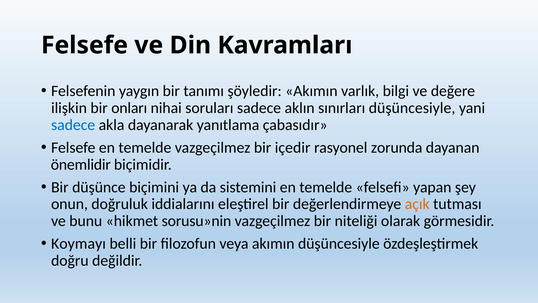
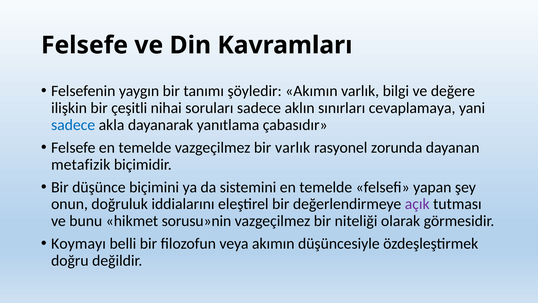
onları: onları -> çeşitli (129, 108)
sınırları düşüncesiyle: düşüncesiyle -> cevaplamaya (412, 108)
bir içedir: içedir -> varlık (293, 147)
önemlidir: önemlidir -> metafizik (81, 164)
açık colour: orange -> purple (417, 204)
